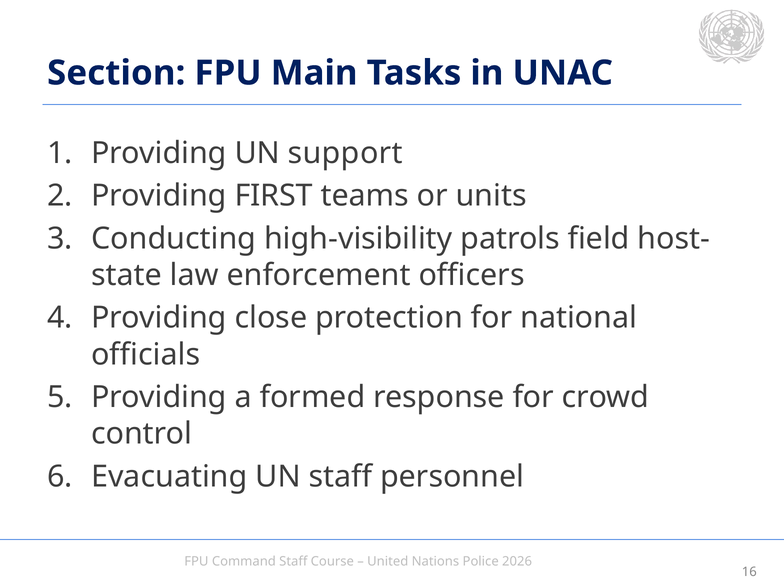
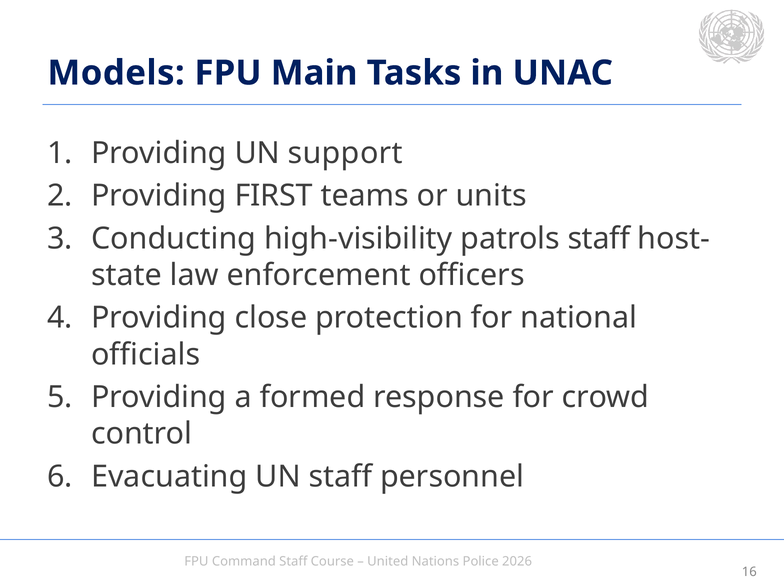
Section: Section -> Models (116, 73)
patrols field: field -> staff (599, 239)
